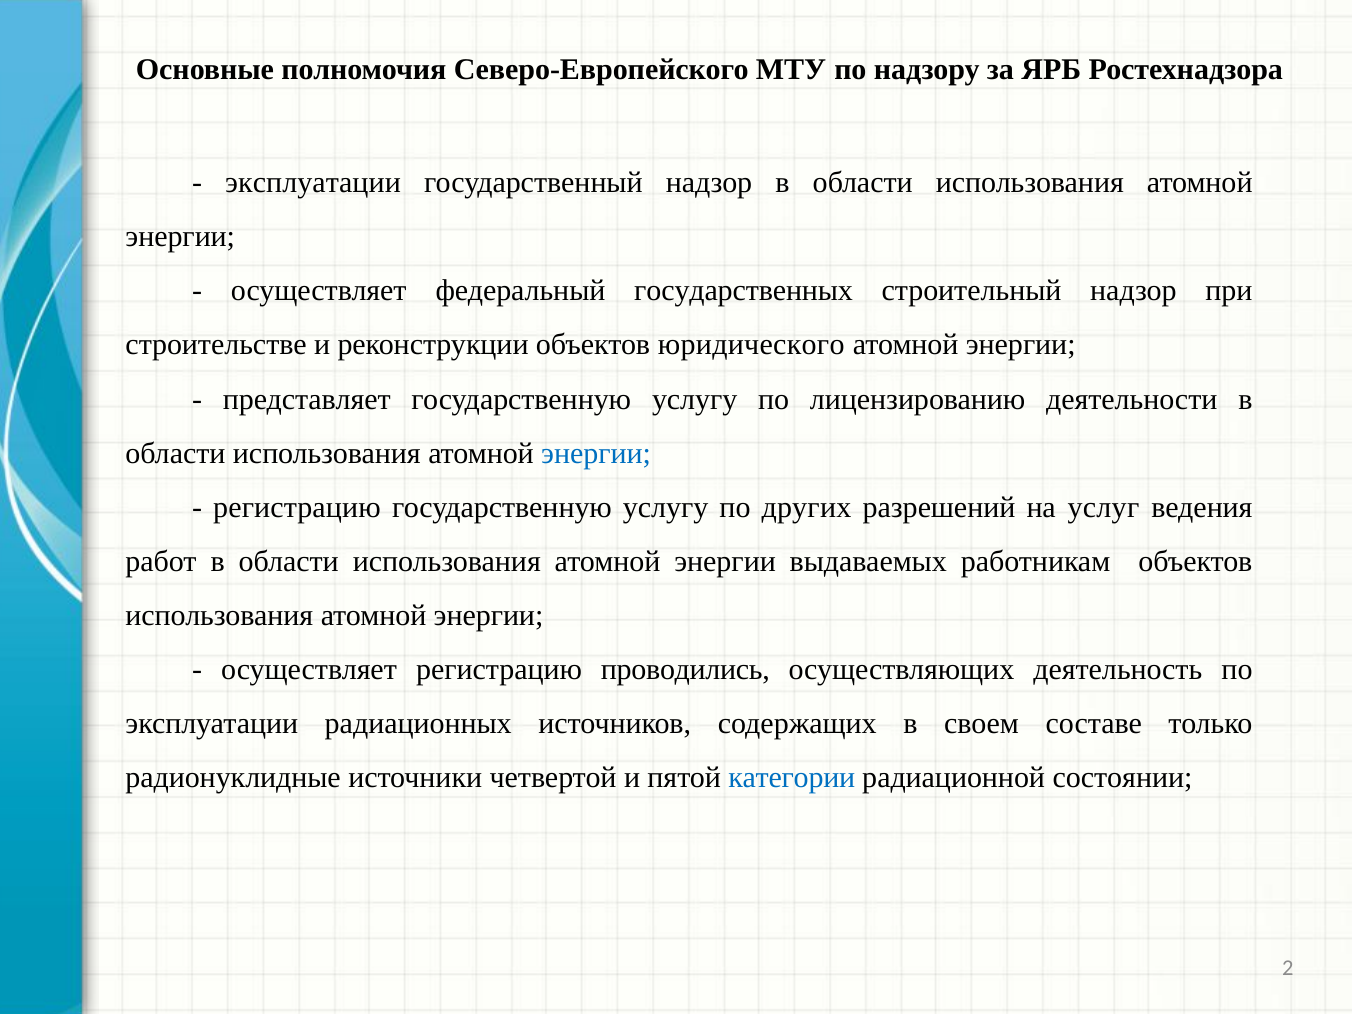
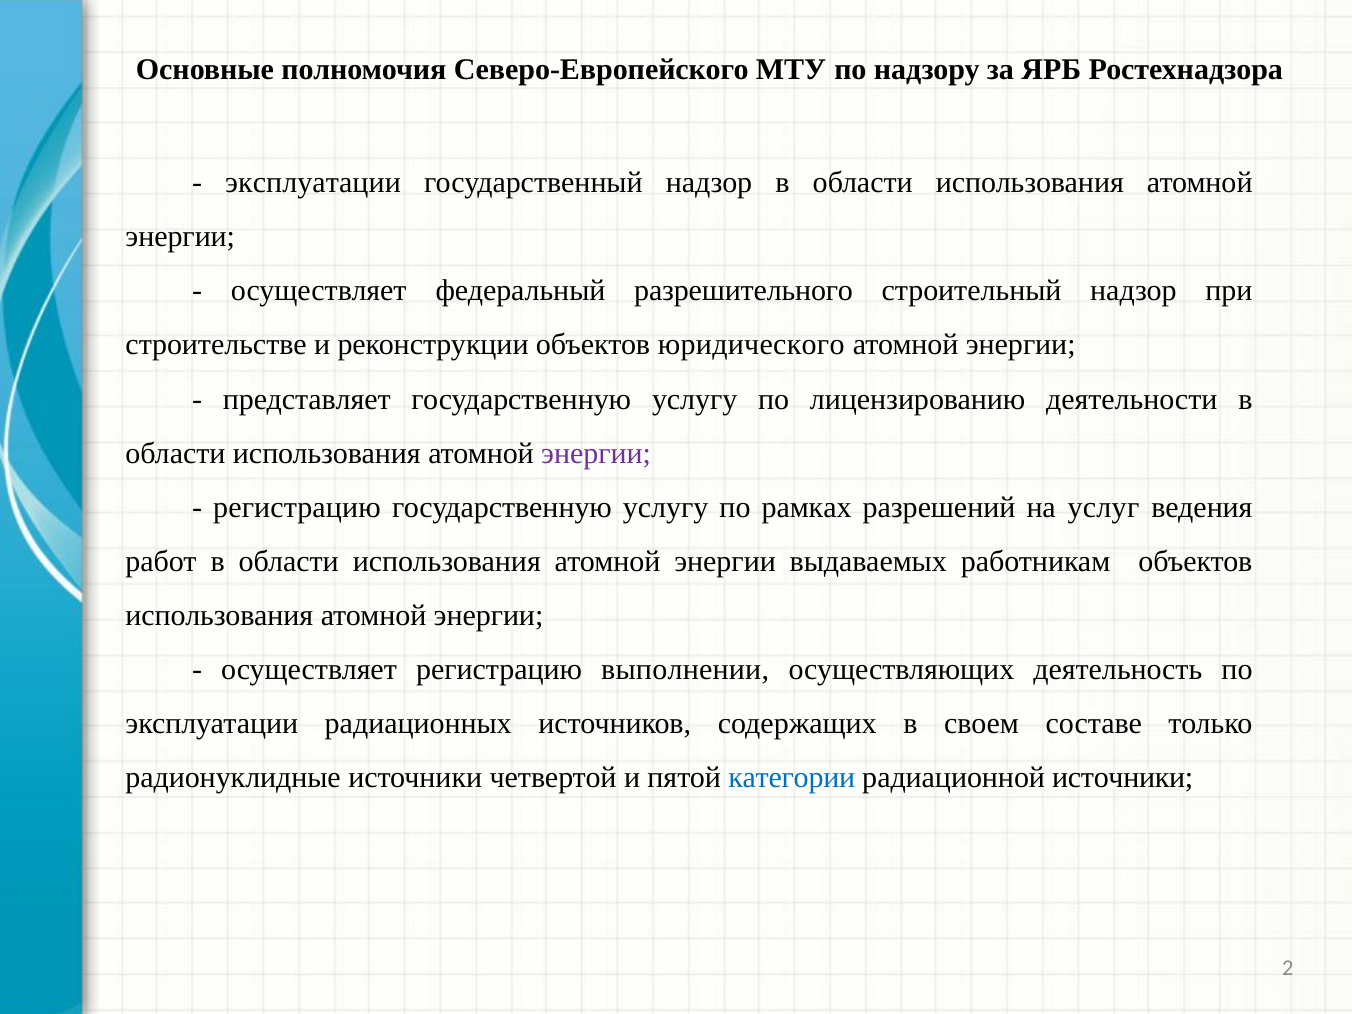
государственных: государственных -> разрешительного (744, 291)
энергии colour: blue -> purple (596, 453)
других: других -> рамках (807, 507)
проводились: проводились -> выполнении (685, 669)
радиационной состоянии: состоянии -> источники (1123, 777)
